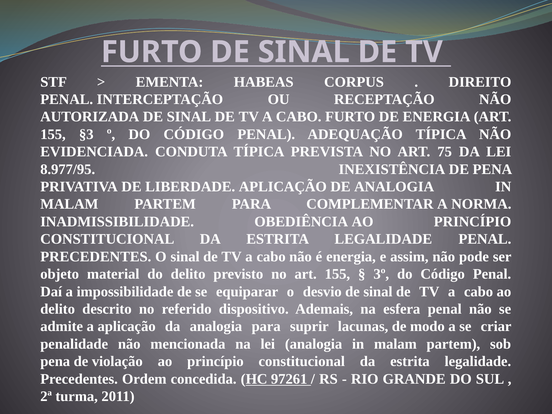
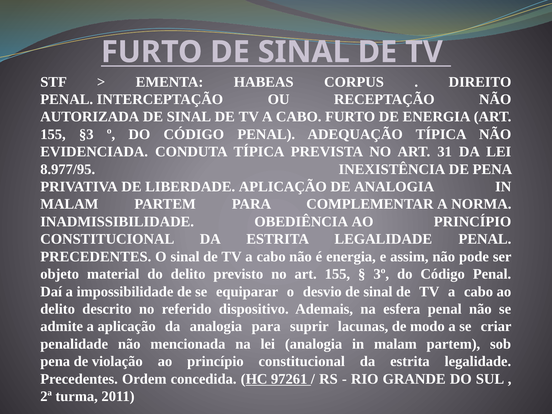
75: 75 -> 31 (445, 152)
